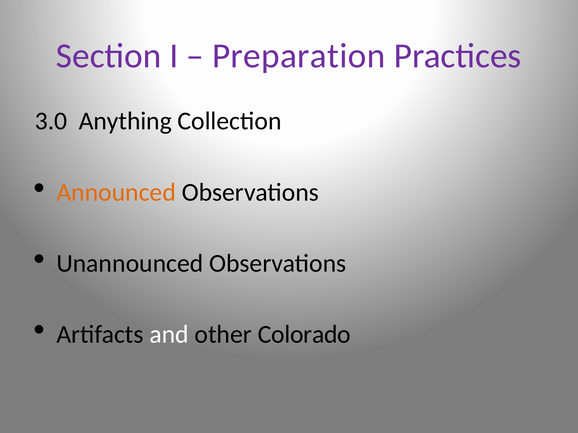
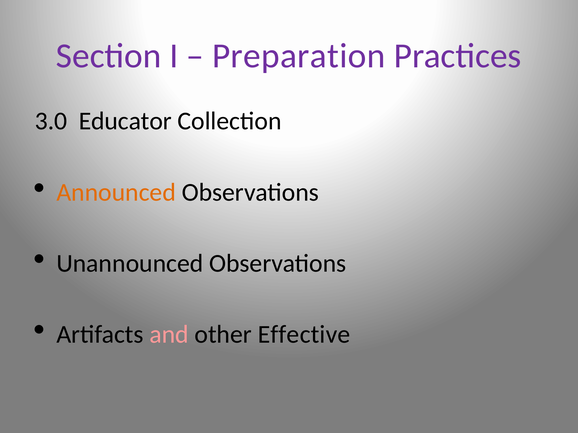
Anything: Anything -> Educator (125, 121)
and colour: white -> pink (169, 335)
Colorado: Colorado -> Effective (304, 335)
